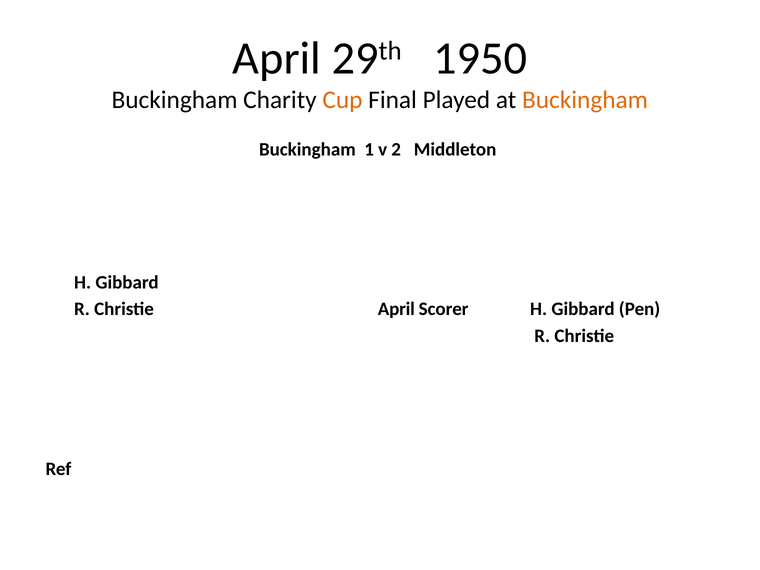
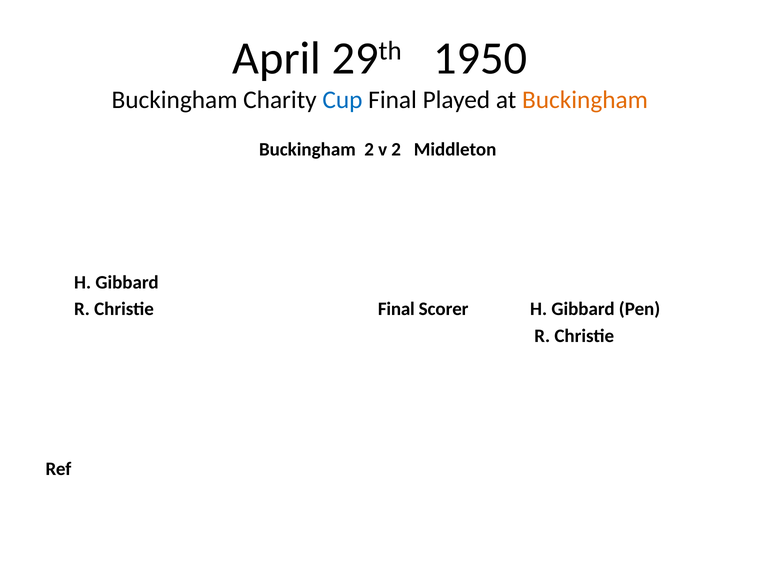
Cup colour: orange -> blue (342, 100)
Buckingham 1: 1 -> 2 (369, 150)
Christie April: April -> Final (396, 309)
